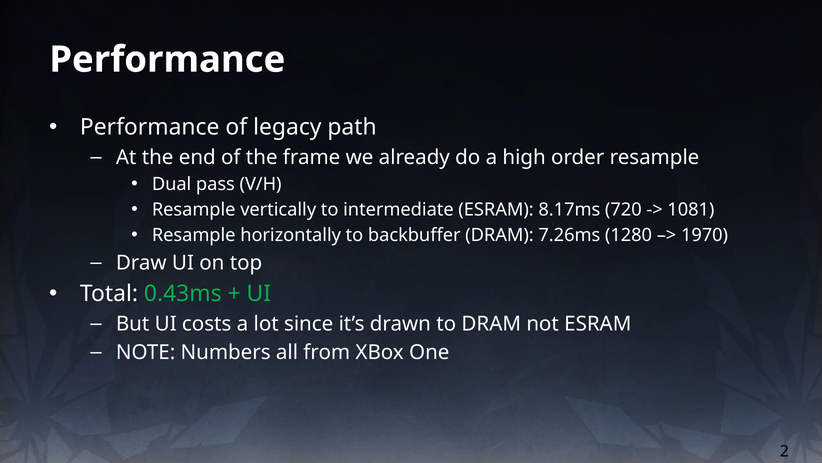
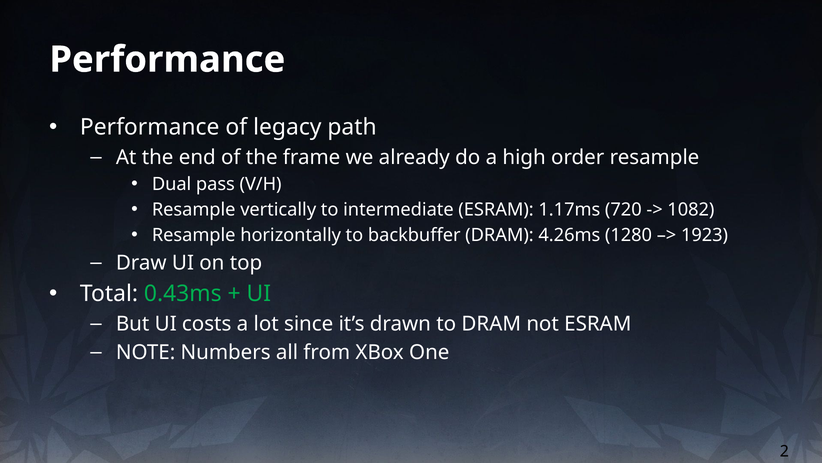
8.17ms: 8.17ms -> 1.17ms (569, 210)
1081: 1081 -> 1082 (691, 210)
7.26ms: 7.26ms -> 4.26ms (569, 235)
1970: 1970 -> 1923 (705, 235)
